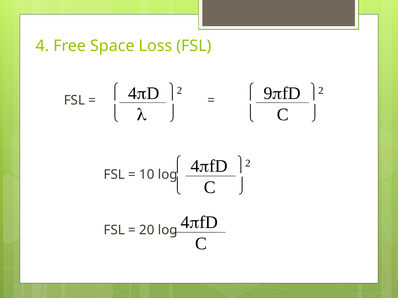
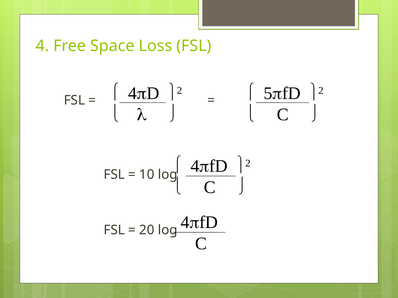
9: 9 -> 5 (268, 93)
